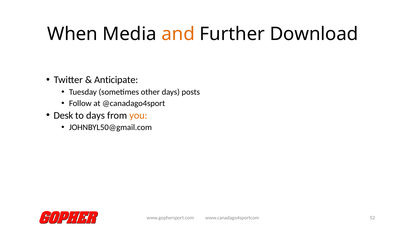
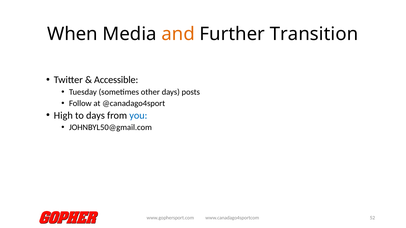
Download: Download -> Transition (314, 34)
Anticipate: Anticipate -> Accessible (116, 80)
Desk: Desk -> High (63, 116)
you colour: orange -> blue (138, 116)
